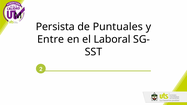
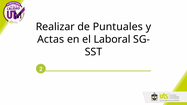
Persista: Persista -> Realizar (55, 27)
Entre: Entre -> Actas (51, 39)
